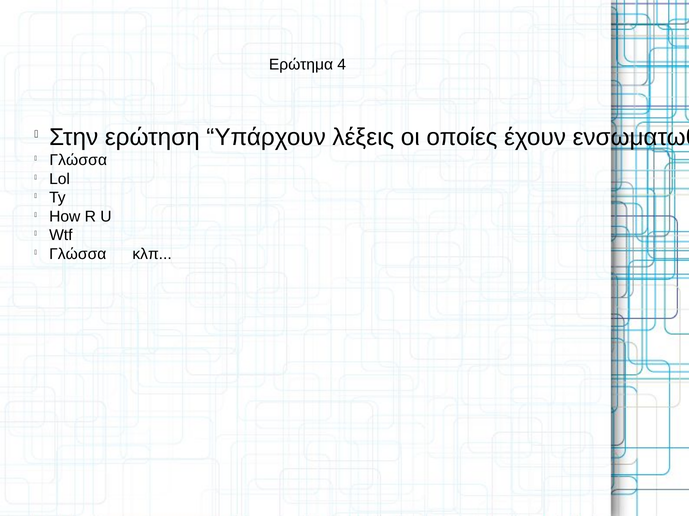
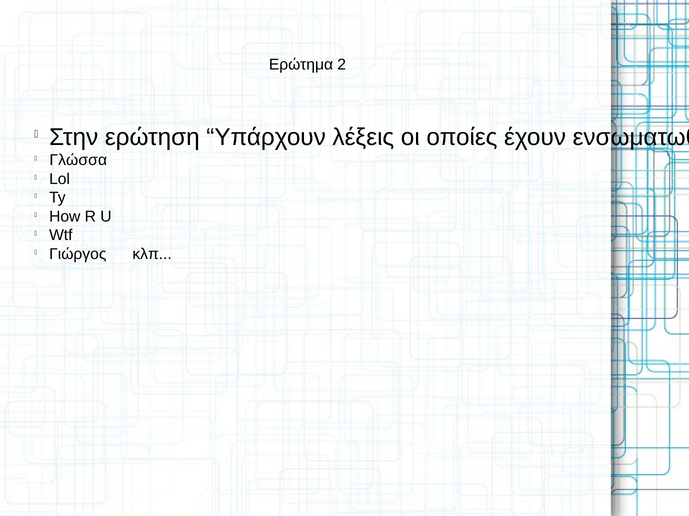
4: 4 -> 2 (342, 65)
Γλώσσα: Γλώσσα -> Γιώργος (78, 254)
